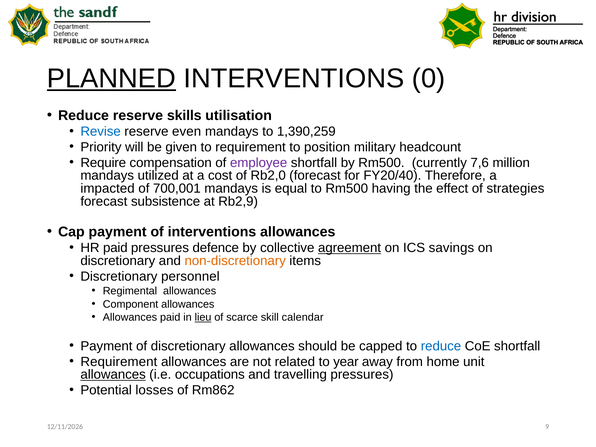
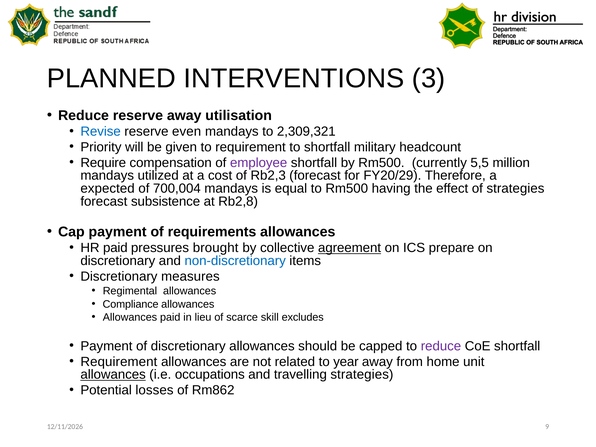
PLANNED underline: present -> none (111, 79)
0: 0 -> 3 (429, 79)
reserve skills: skills -> away (184, 115)
1,390,259: 1,390,259 -> 2,309,321 (306, 132)
to position: position -> shortfall (327, 147)
7,6: 7,6 -> 5,5 (480, 163)
Rb2,0: Rb2,0 -> Rb2,3 (268, 176)
FY20/40: FY20/40 -> FY20/29 (392, 176)
impacted: impacted -> expected (108, 188)
700,001: 700,001 -> 700,004 (177, 188)
Rb2,9: Rb2,9 -> Rb2,8 (238, 201)
of interventions: interventions -> requirements (212, 232)
defence: defence -> brought (216, 248)
savings: savings -> prepare (451, 248)
non-discretionary colour: orange -> blue (235, 261)
personnel: personnel -> measures (190, 276)
Component: Component -> Compliance (131, 304)
lieu underline: present -> none (203, 317)
calendar: calendar -> excludes (303, 317)
reduce colour: blue -> purple (441, 346)
travelling pressures: pressures -> strategies (362, 375)
